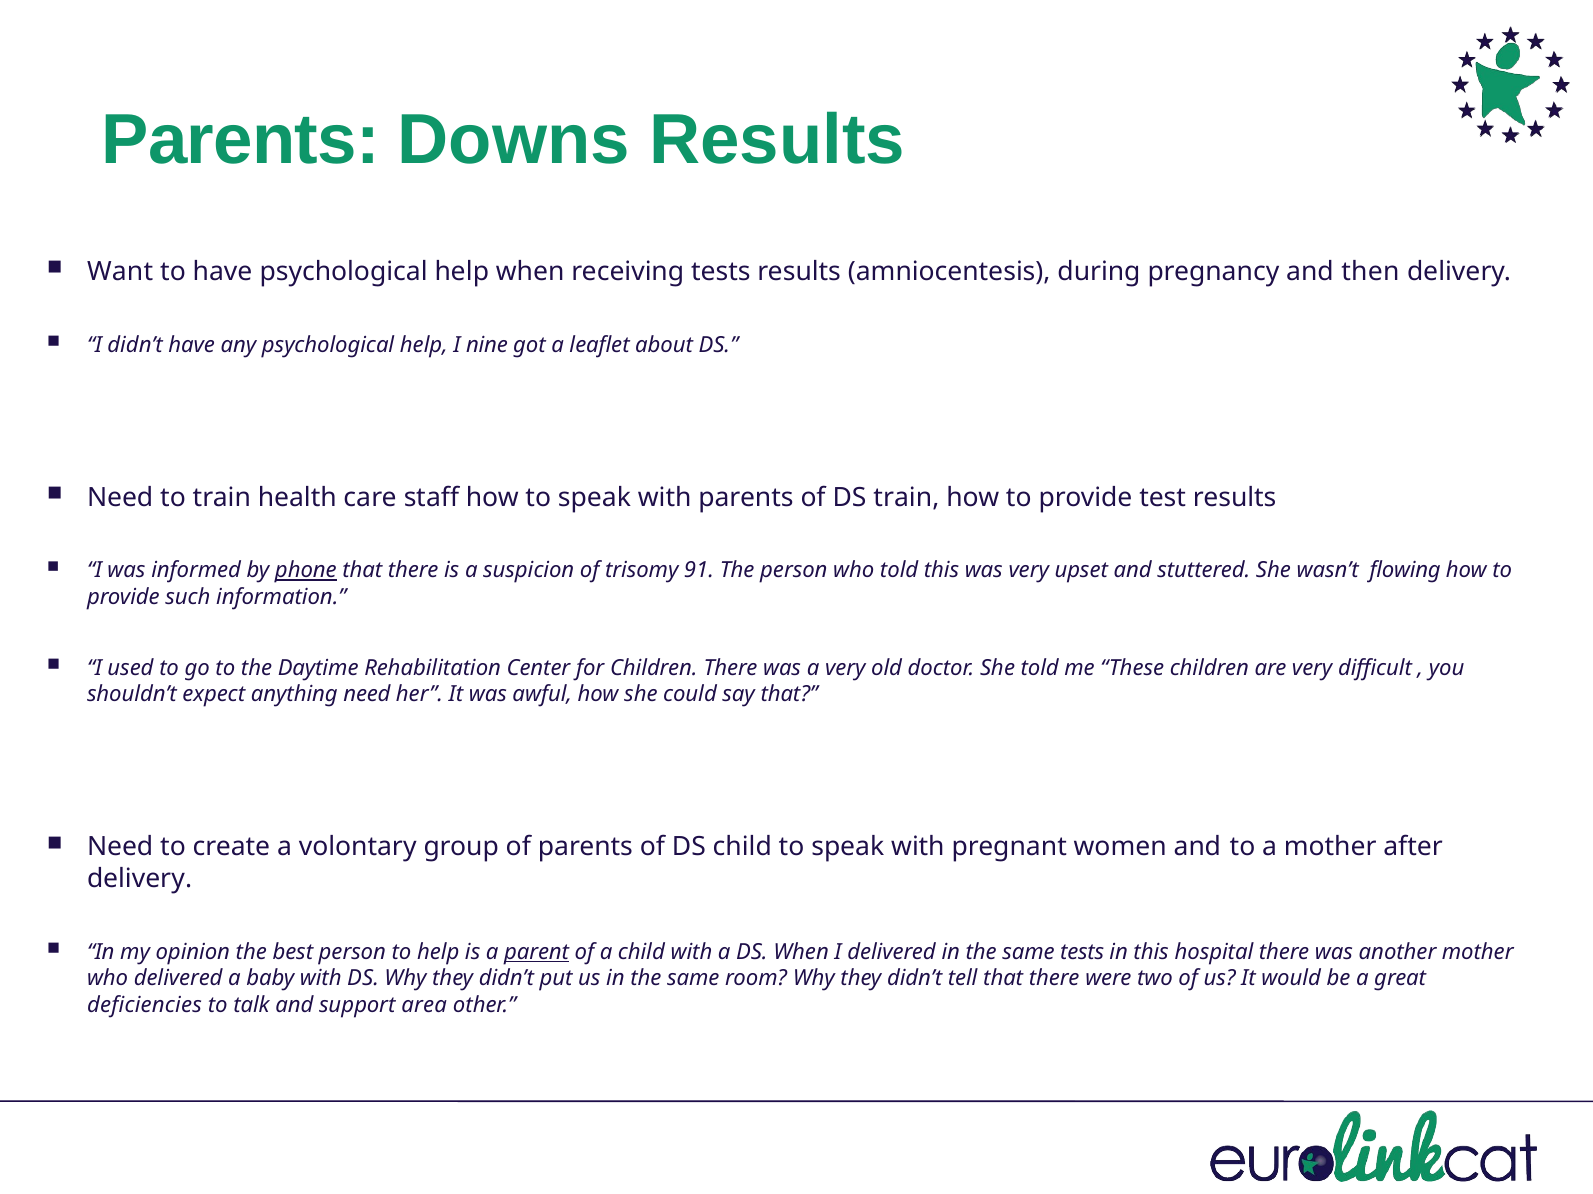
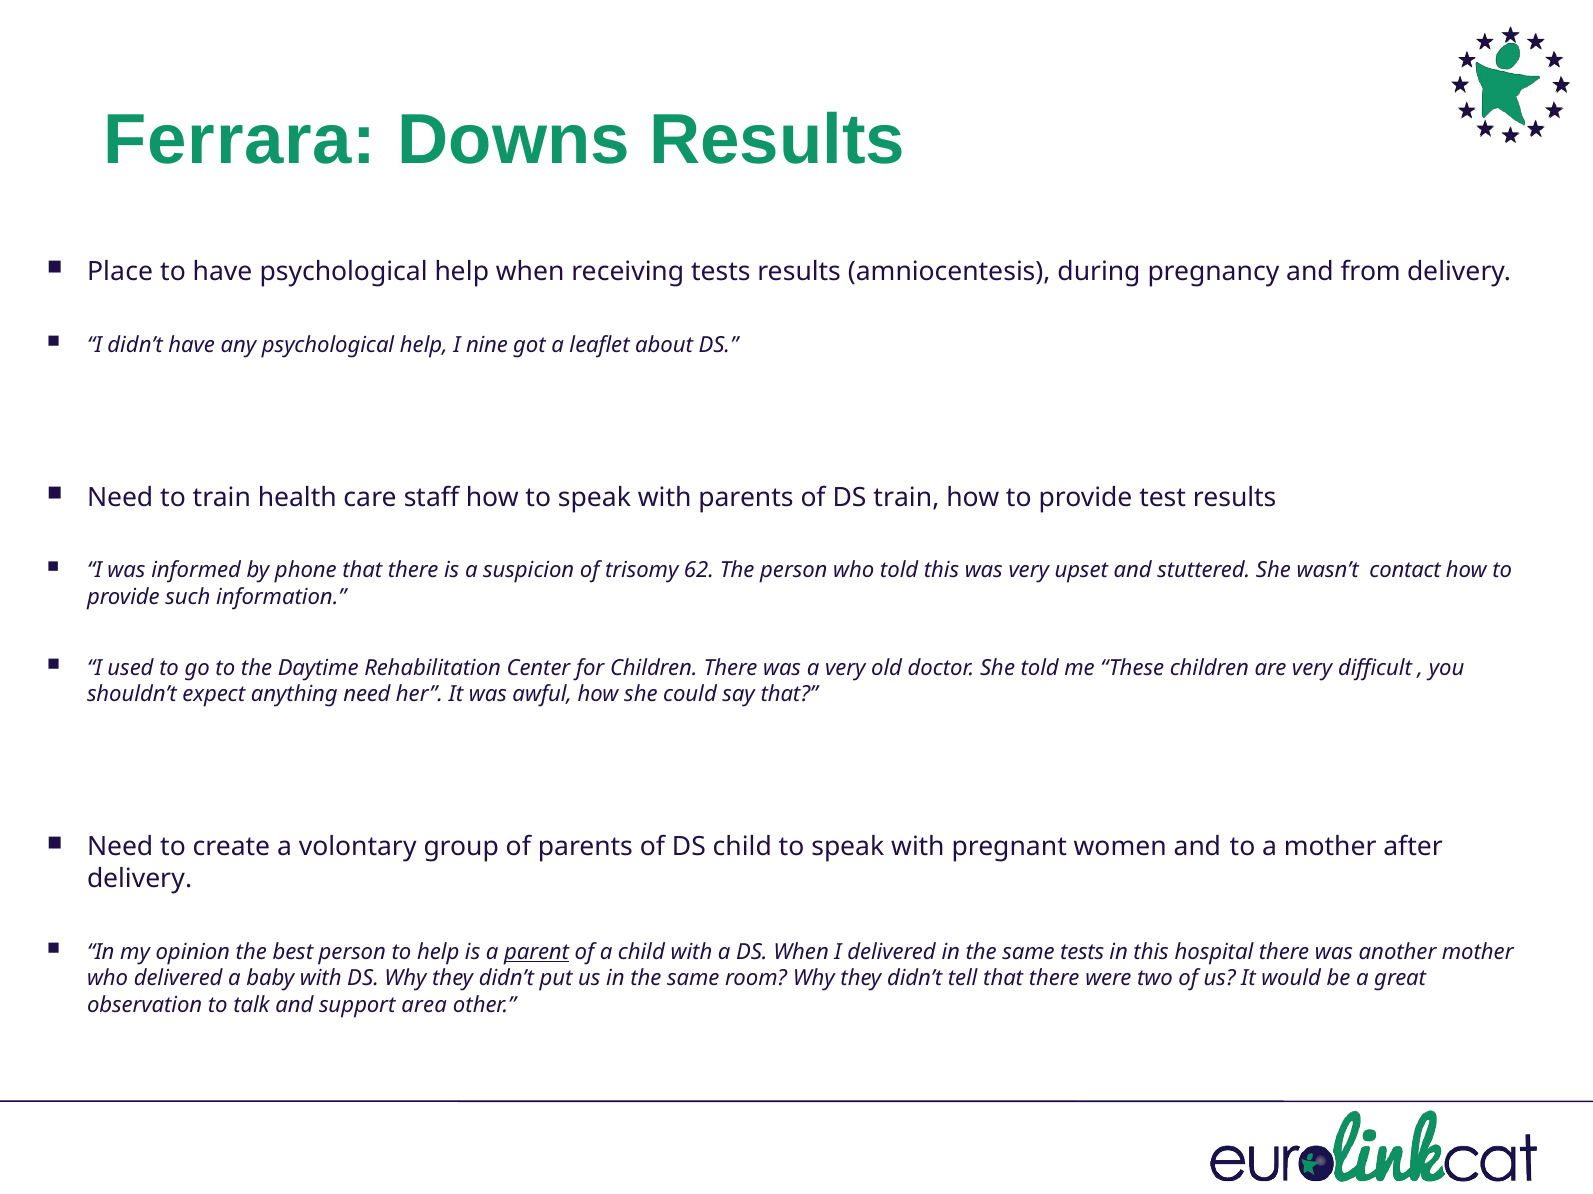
Parents: Parents -> Ferrara (240, 140)
Want: Want -> Place (120, 272)
then: then -> from (1371, 272)
phone underline: present -> none (306, 571)
91: 91 -> 62 (699, 571)
flowing: flowing -> contact (1405, 571)
deficiencies: deficiencies -> observation (145, 1006)
